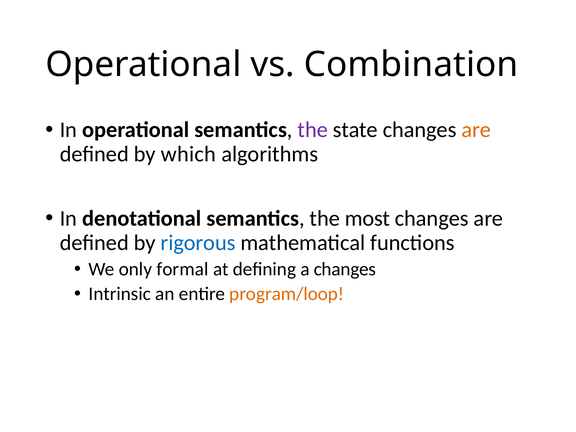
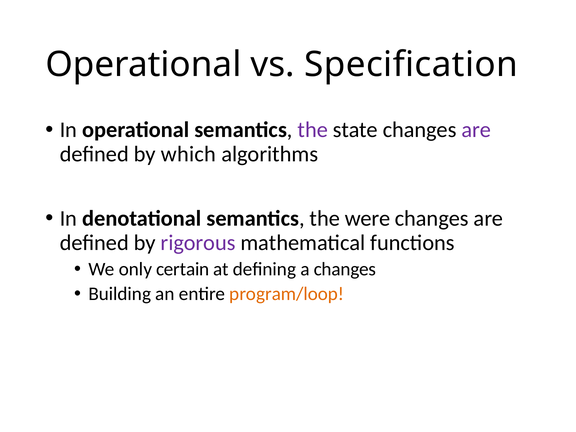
Combination: Combination -> Specification (411, 65)
are colour: orange -> purple (476, 130)
most: most -> were (367, 218)
rigorous colour: blue -> purple (198, 243)
formal: formal -> certain (183, 269)
Intrinsic: Intrinsic -> Building (120, 294)
